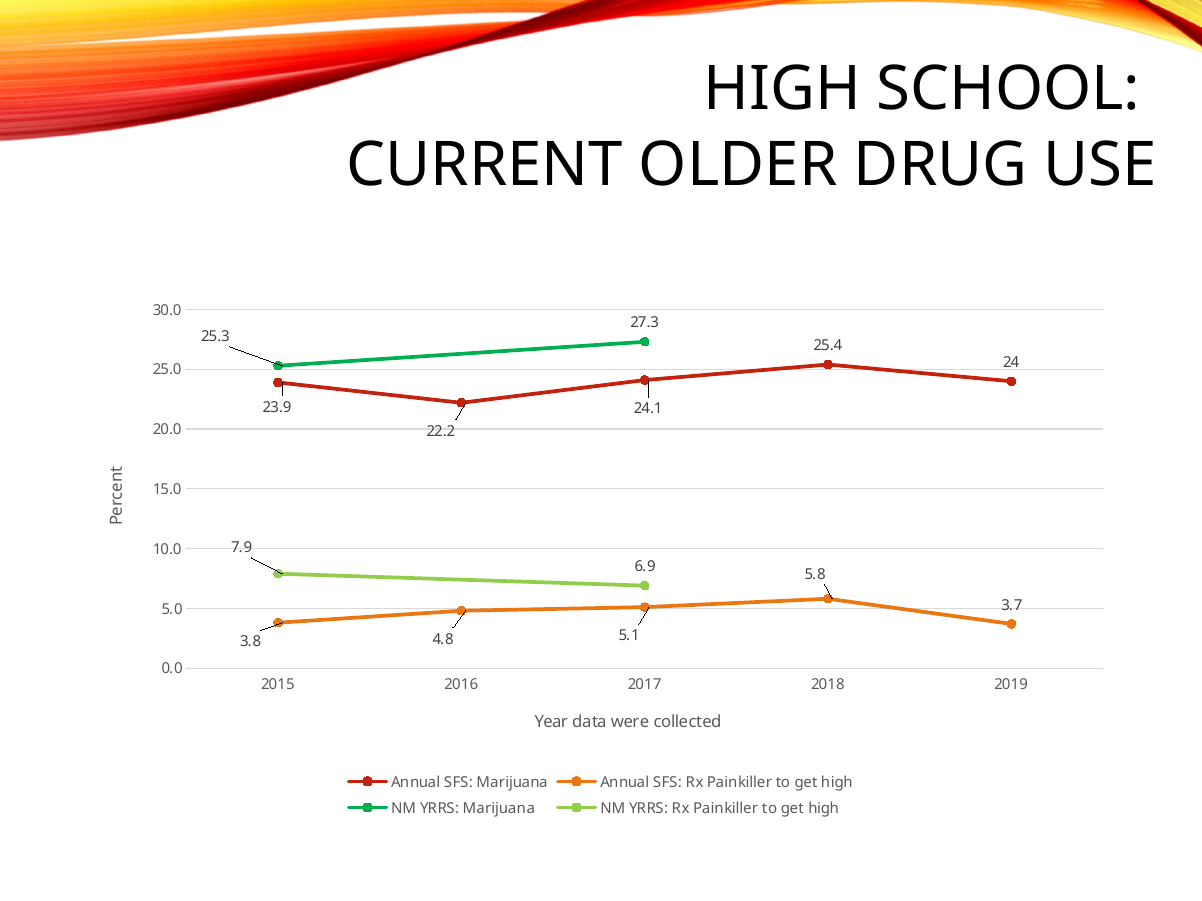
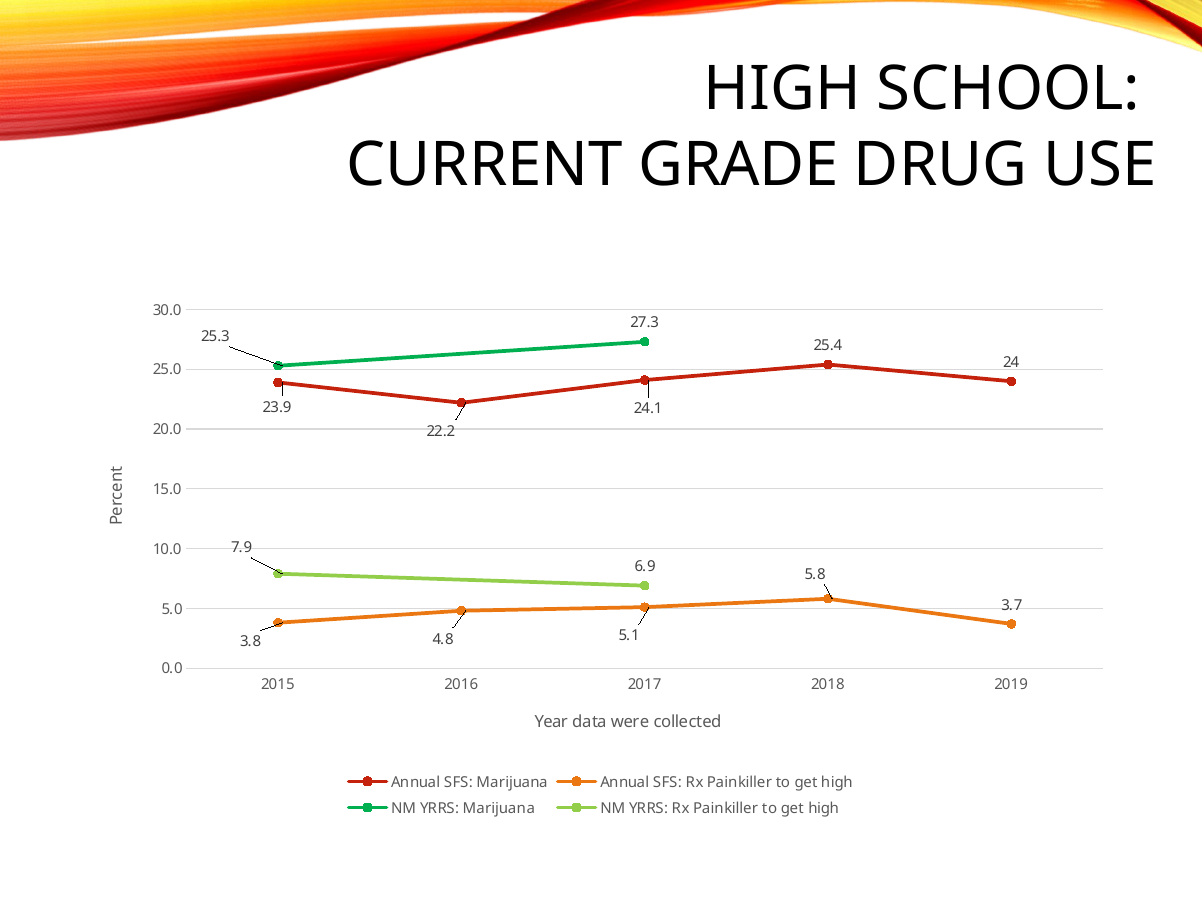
OLDER: OLDER -> GRADE (739, 165)
